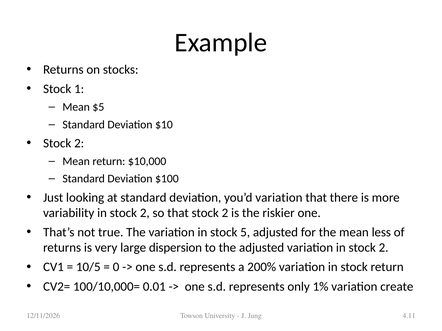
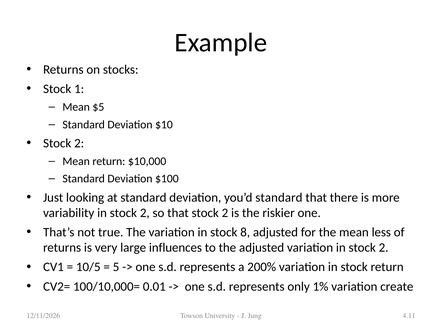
you’d variation: variation -> standard (279, 198)
5: 5 -> 8 (245, 233)
dispersion: dispersion -> influences (175, 248)
0: 0 -> 5 (116, 267)
